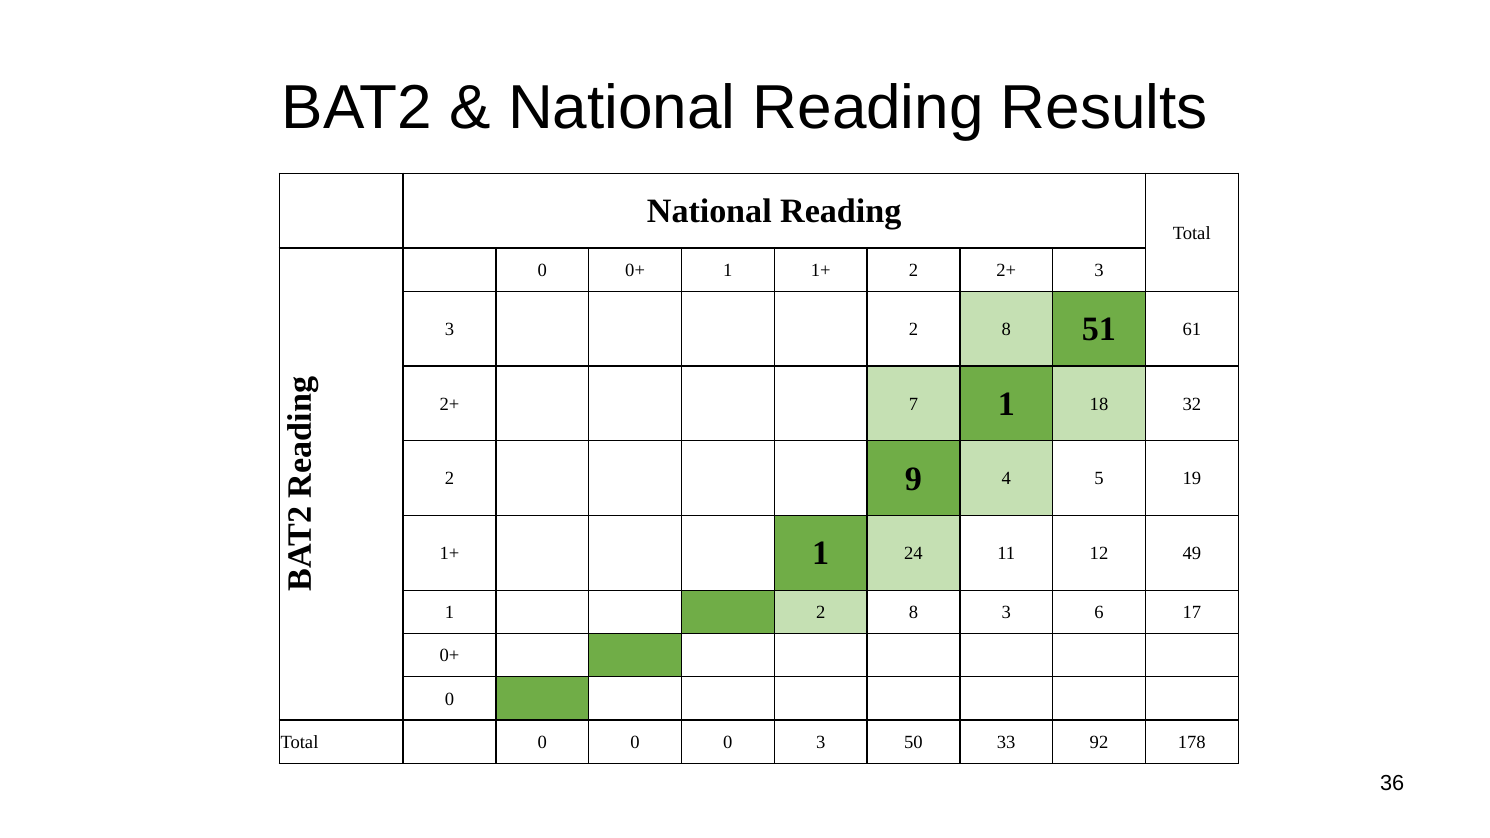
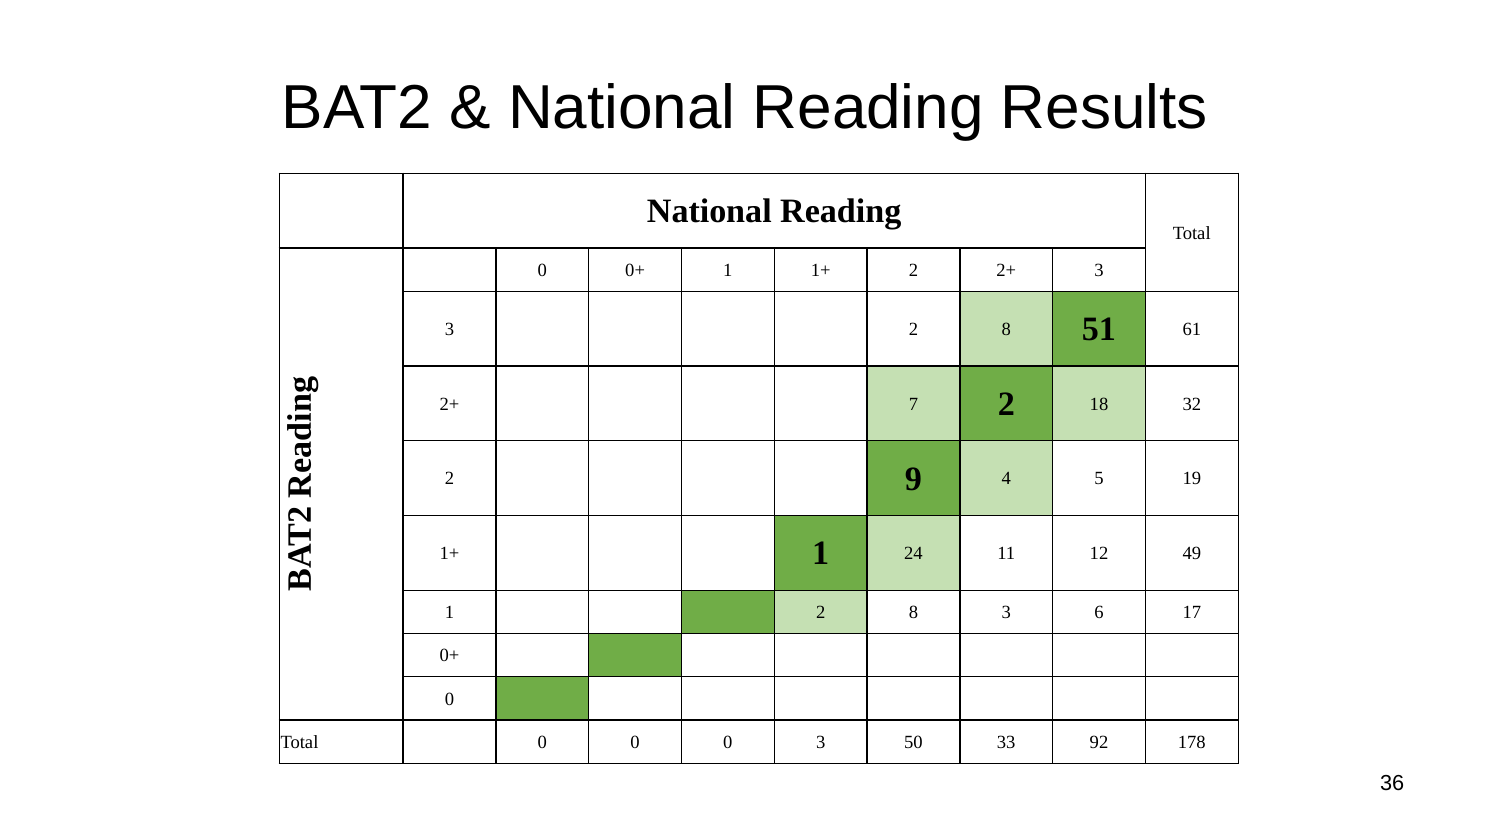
7 1: 1 -> 2 (1006, 404)
